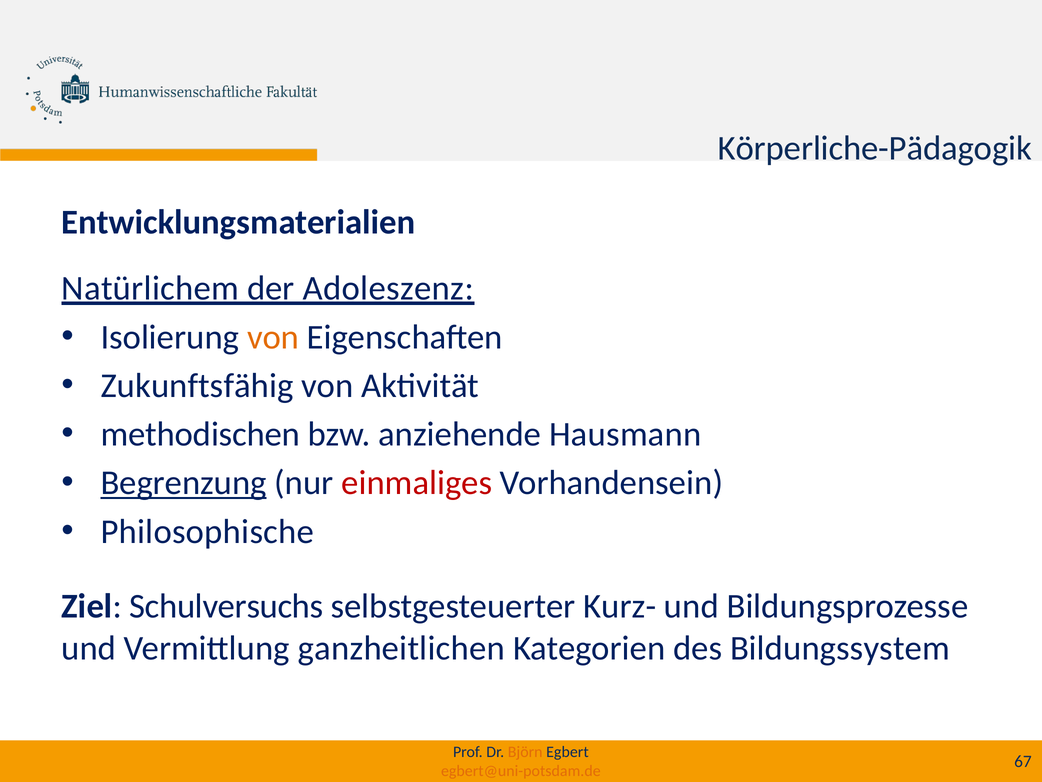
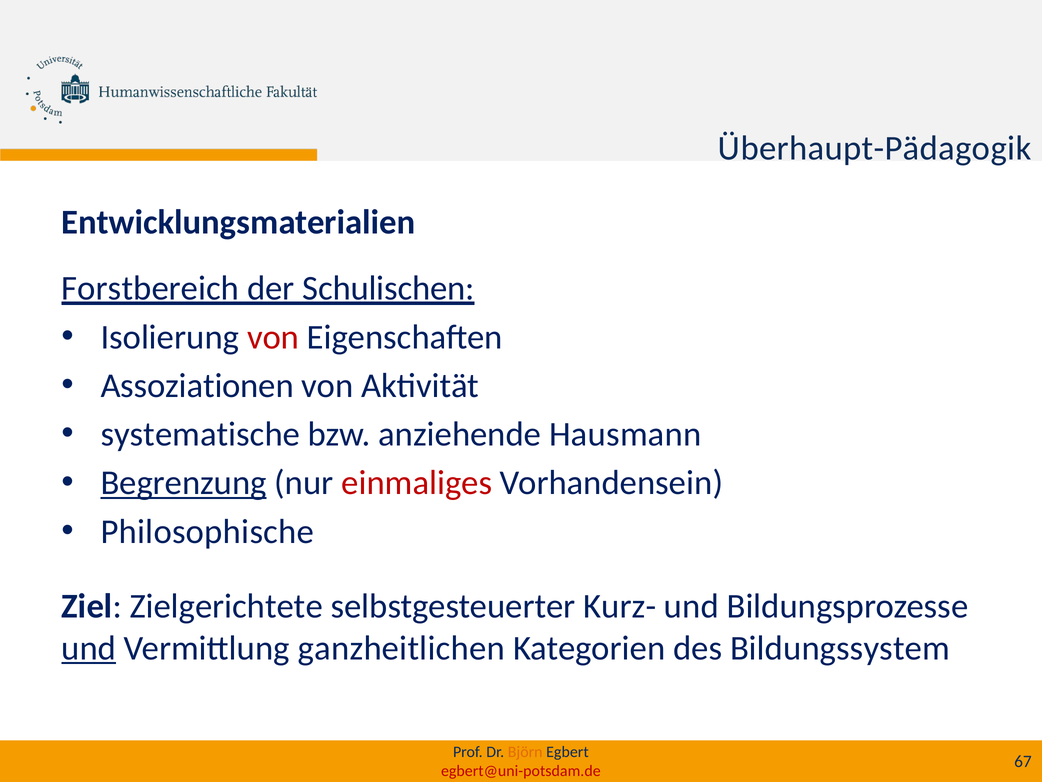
Körperliche-Pädagogik: Körperliche-Pädagogik -> Überhaupt-Pädagogik (875, 148)
Natürlichem: Natürlichem -> Forstbereich (150, 288)
Adoleszenz: Adoleszenz -> Schulischen (388, 288)
von colour: orange -> red (273, 337)
Zukunftsfähig: Zukunftsfähig -> Assoziationen (197, 385)
methodischen: methodischen -> systematische (200, 434)
Schulversuchs: Schulversuchs -> Zielgerichtete (226, 606)
und underline: none -> present (89, 648)
egbert@uni-potsdam.de colour: orange -> red (521, 770)
